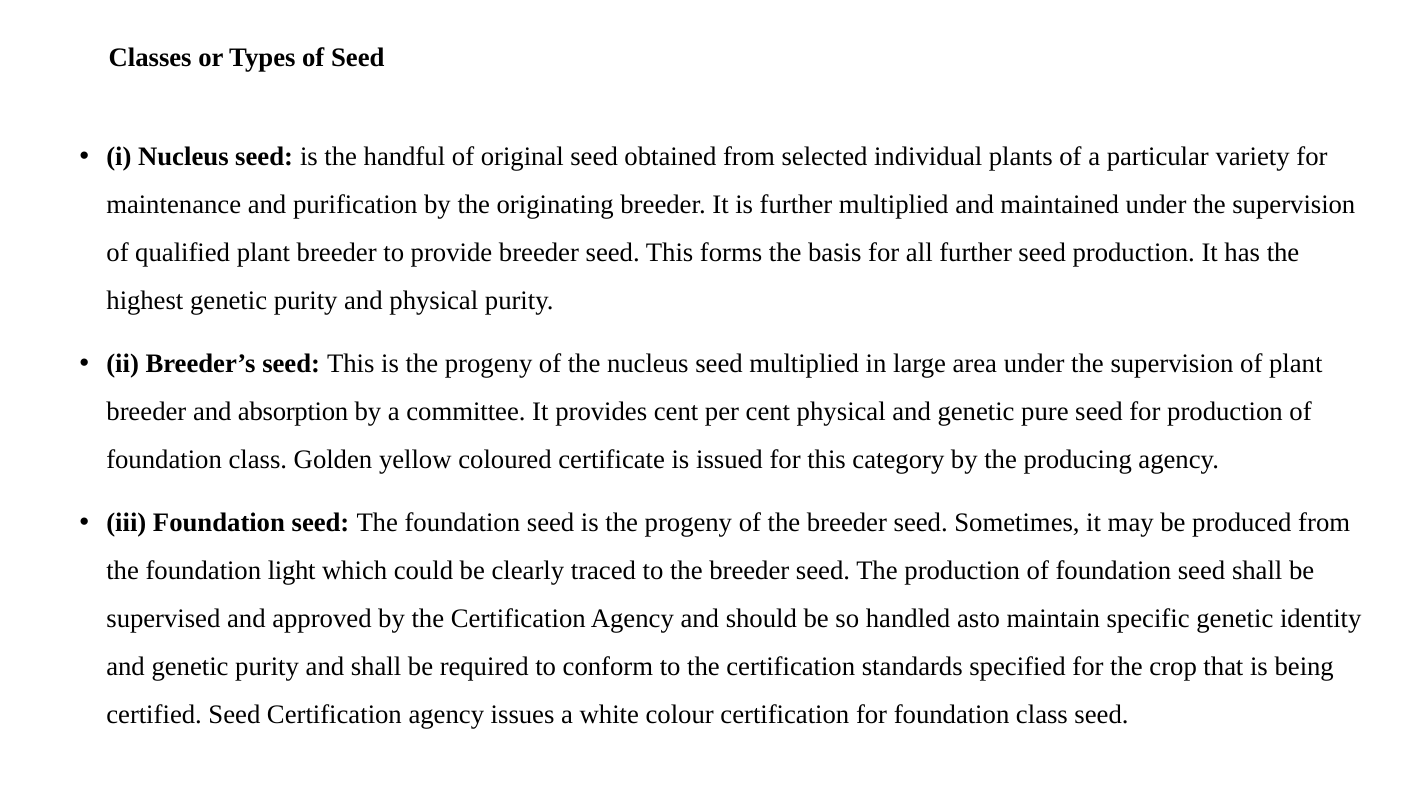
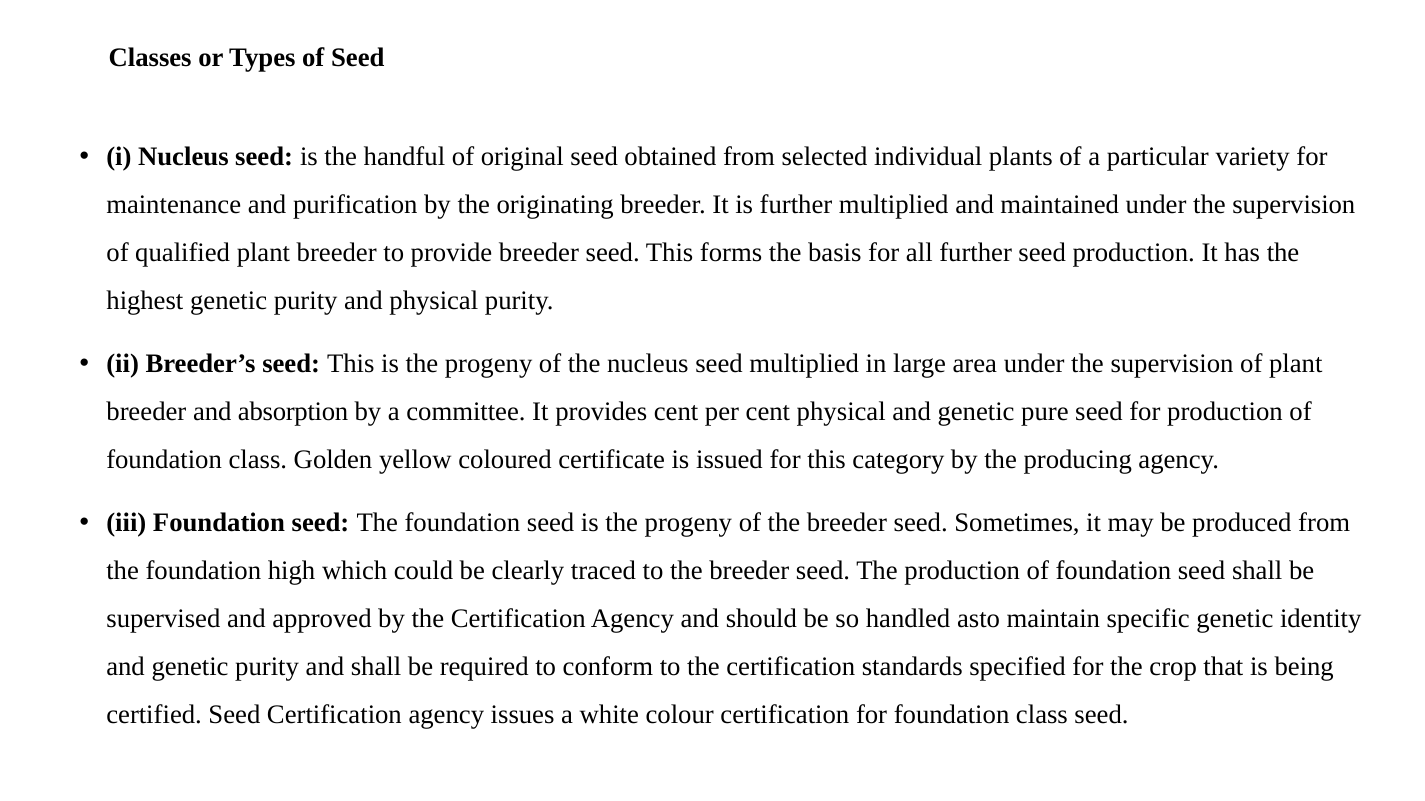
light: light -> high (292, 571)
